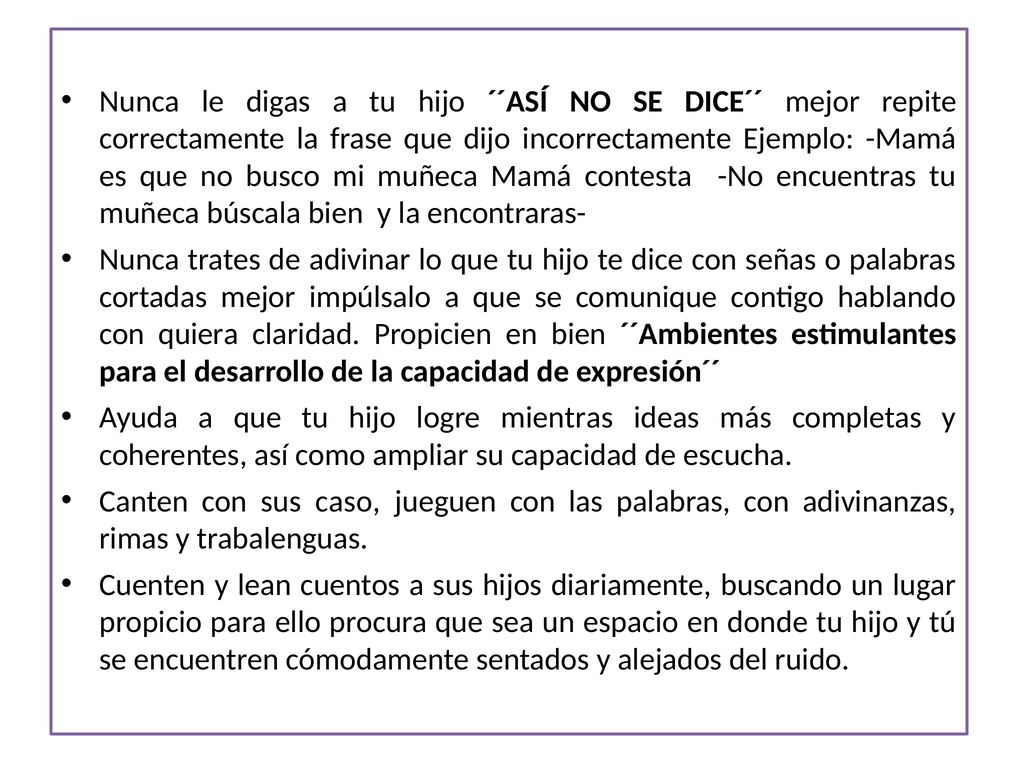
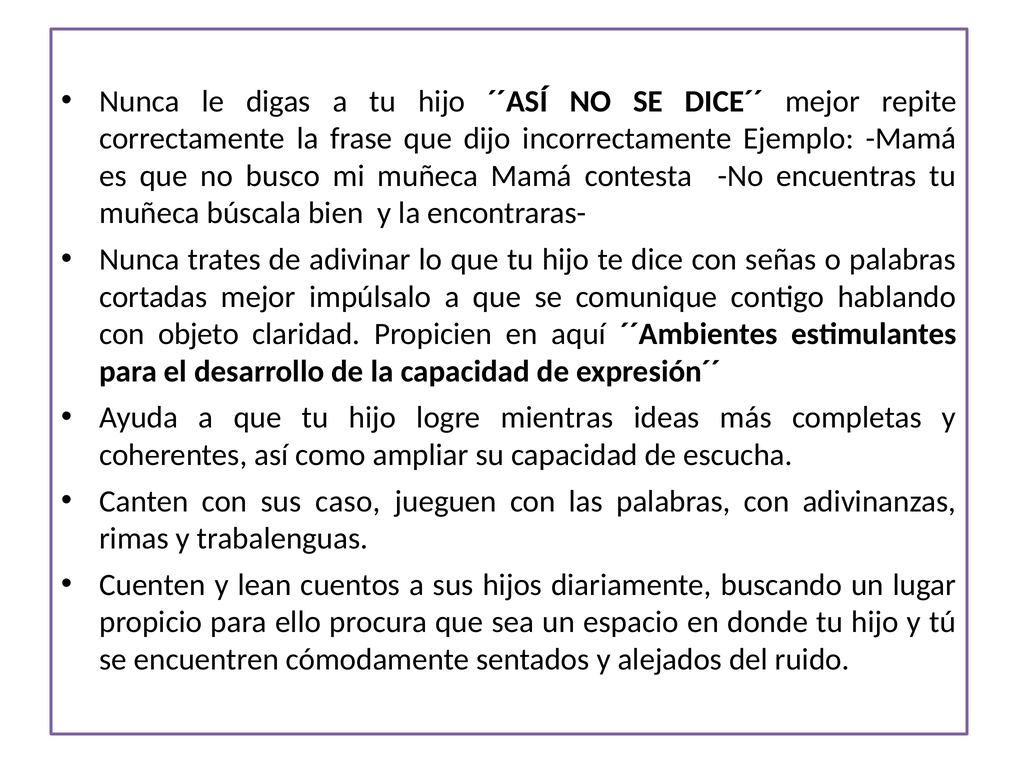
quiera: quiera -> objeto (198, 334)
en bien: bien -> aquí (579, 334)
